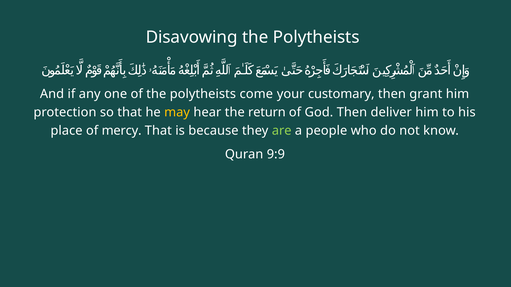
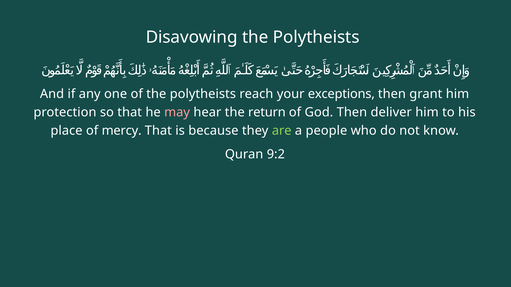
come: come -> reach (256, 94)
customary: customary -> exceptions (341, 94)
may colour: yellow -> pink (177, 112)
9:9: 9:9 -> 9:2 (276, 154)
